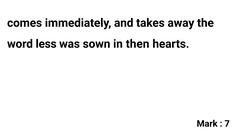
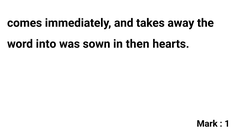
less: less -> into (46, 44)
7: 7 -> 1 (227, 123)
